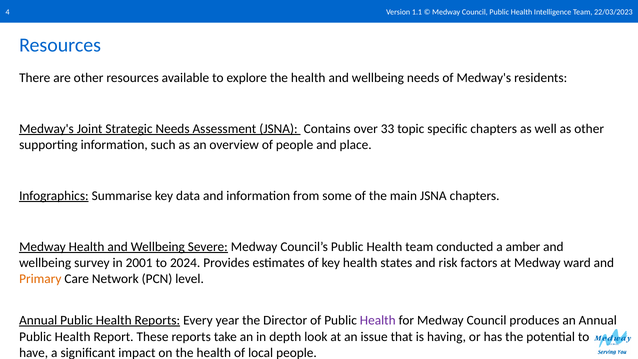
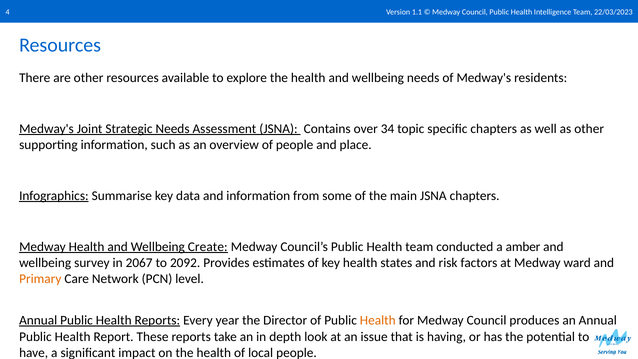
33: 33 -> 34 (388, 129)
Severe: Severe -> Create (208, 247)
2001: 2001 -> 2067 (139, 263)
2024: 2024 -> 2092 (185, 263)
Health colour: purple -> orange (378, 320)
